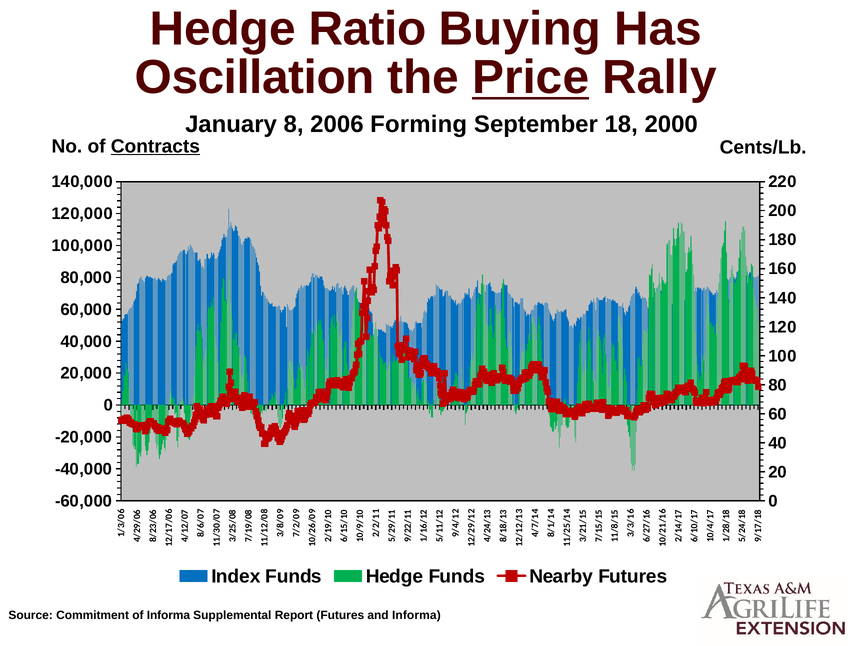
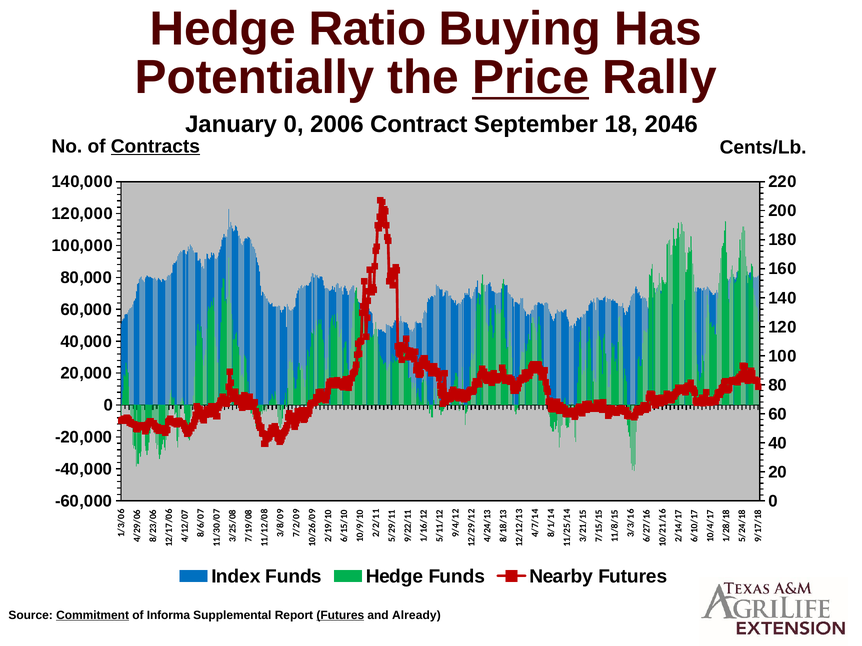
Oscillation: Oscillation -> Potentially (255, 78)
January 8: 8 -> 0 (294, 124)
Forming: Forming -> Contract (419, 124)
2000: 2000 -> 2046 (671, 124)
Commitment underline: none -> present (93, 616)
Futures underline: none -> present (340, 616)
and Informa: Informa -> Already (416, 616)
